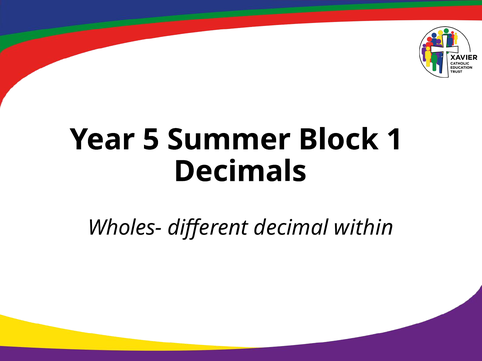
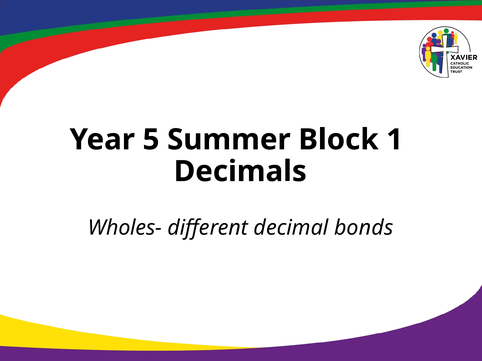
within: within -> bonds (364, 228)
